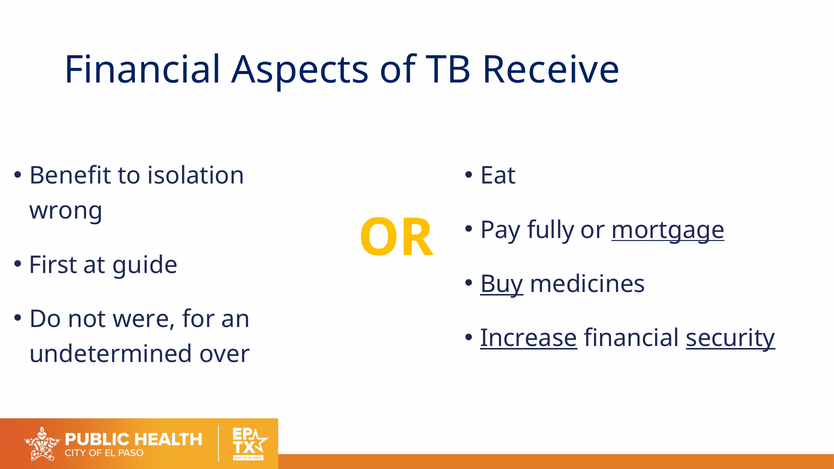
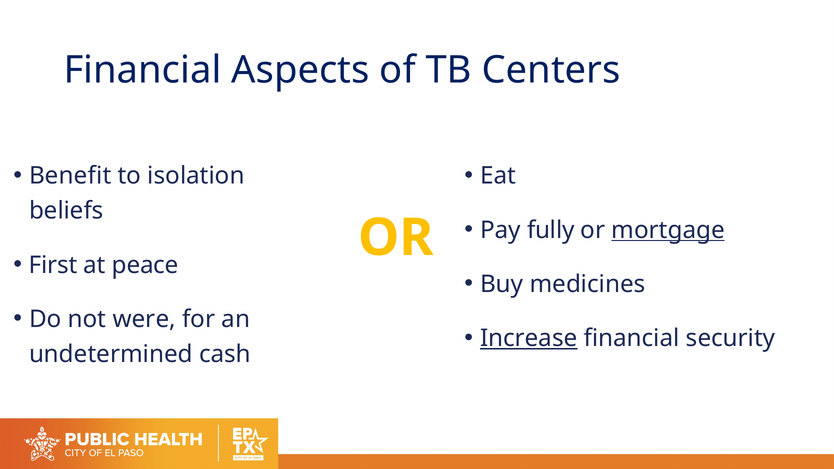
Receive: Receive -> Centers (551, 70)
wrong: wrong -> beliefs (66, 211)
guide: guide -> peace (145, 265)
Buy underline: present -> none (502, 284)
security underline: present -> none (731, 338)
over: over -> cash (225, 354)
